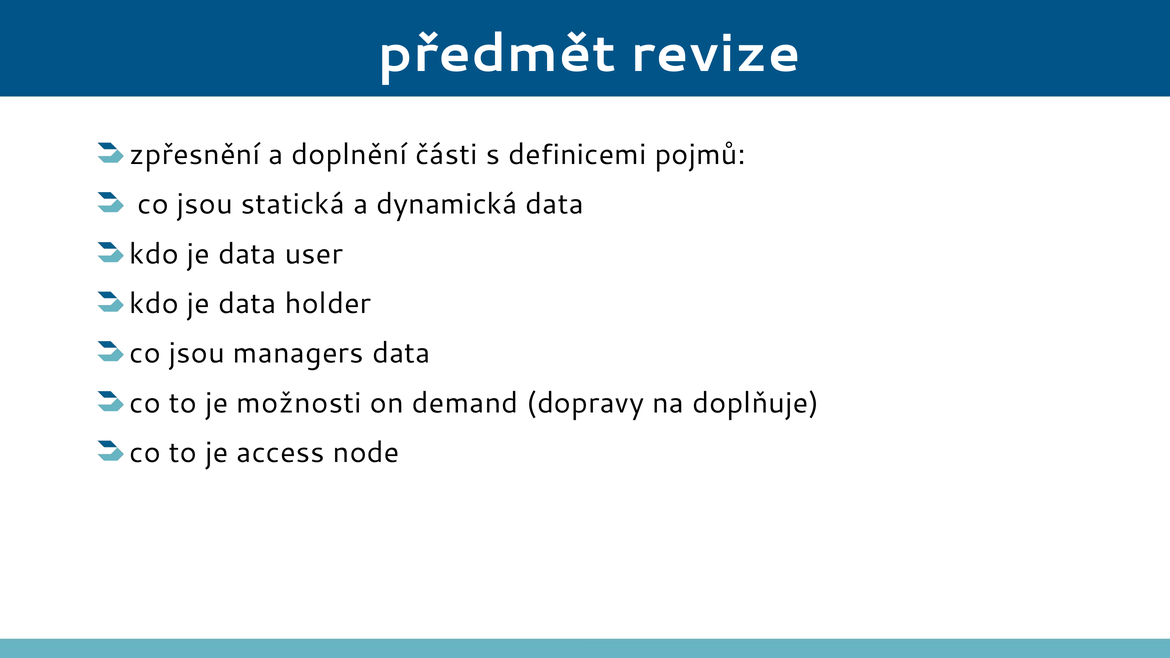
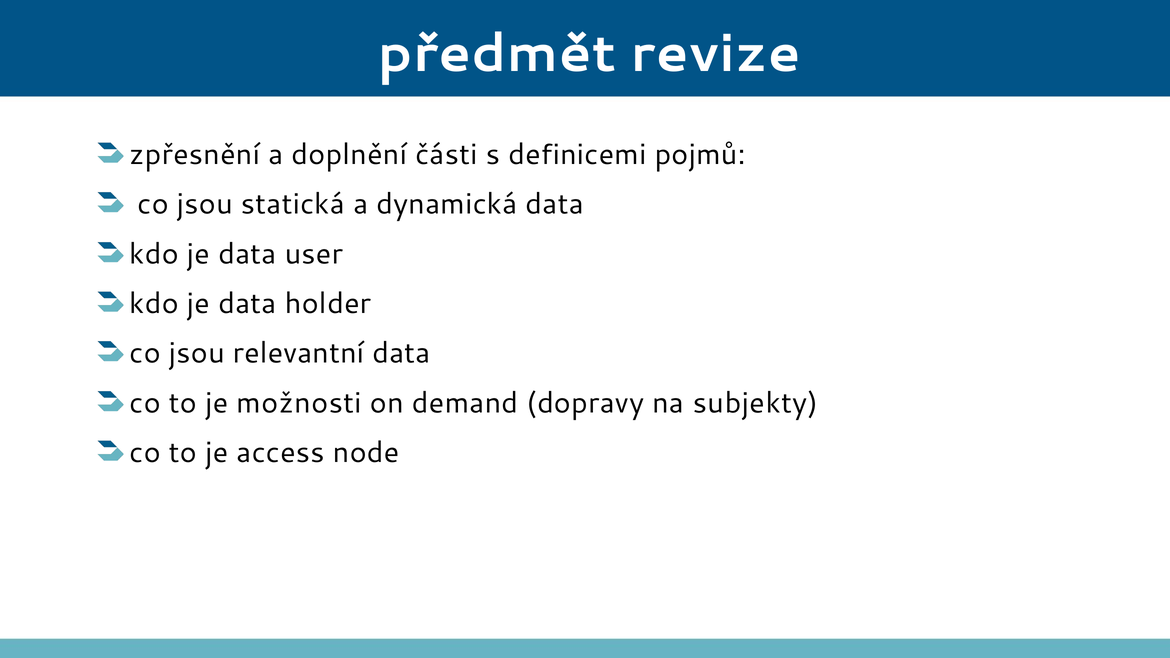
managers: managers -> relevantní (299, 353)
doplňuje: doplňuje -> subjekty (756, 403)
